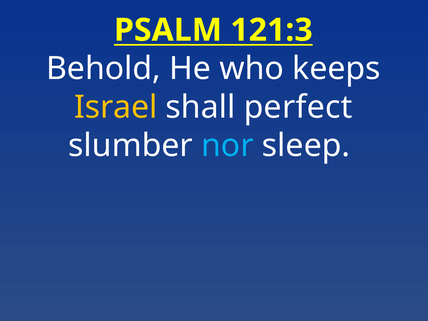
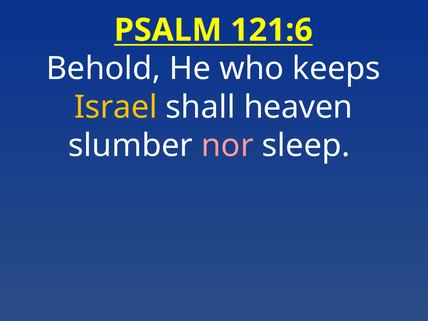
121:3: 121:3 -> 121:6 (272, 30)
perfect: perfect -> heaven (298, 107)
nor colour: light blue -> pink (227, 146)
